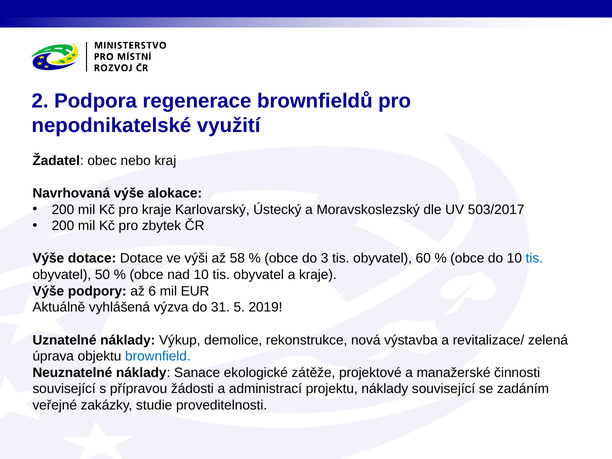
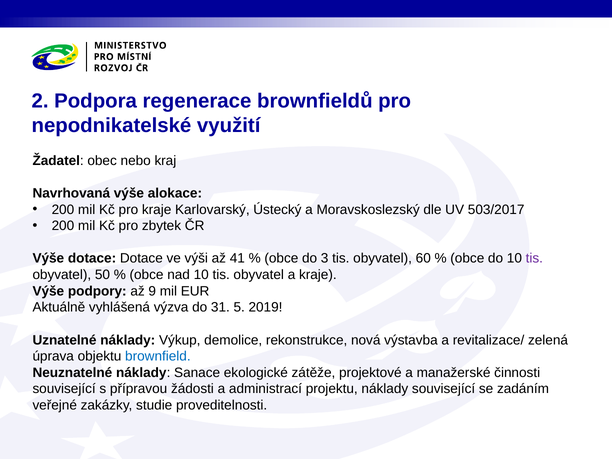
58: 58 -> 41 (237, 259)
tis colour: blue -> purple (534, 259)
6: 6 -> 9 (152, 291)
